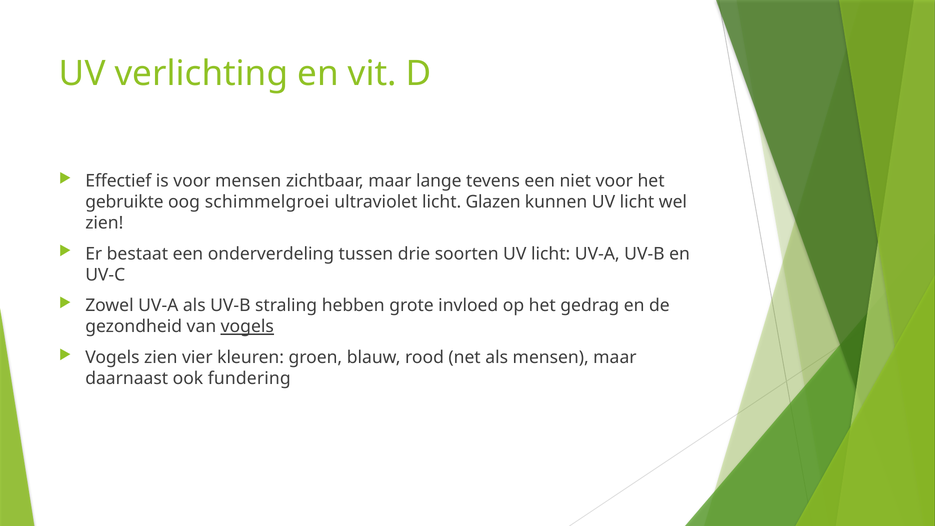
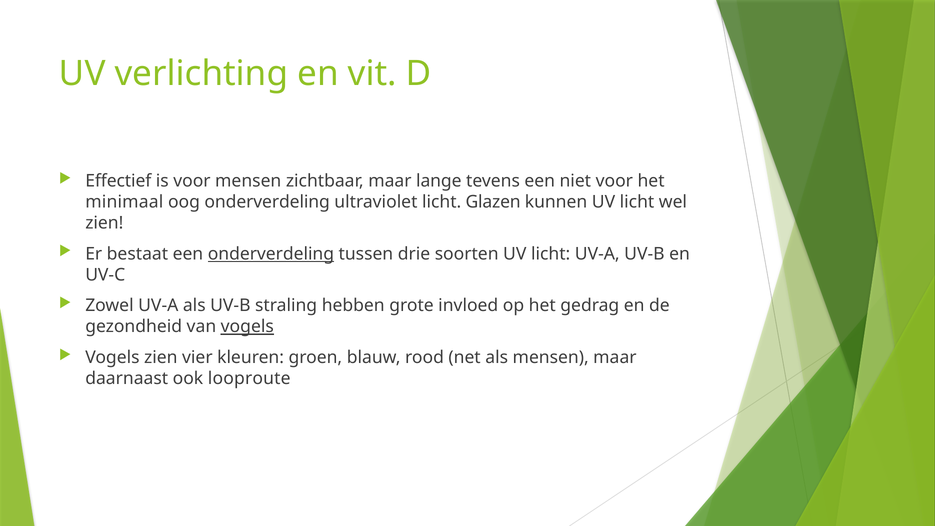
gebruikte: gebruikte -> minimaal (124, 202)
oog schimmelgroei: schimmelgroei -> onderverdeling (267, 202)
onderverdeling underline: none -> present (271, 254)
fundering: fundering -> looproute (249, 378)
